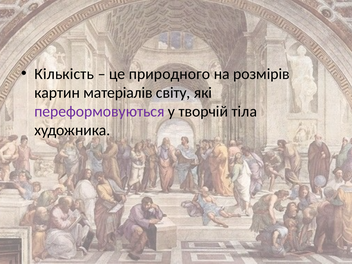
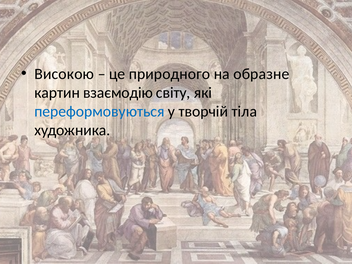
Кількість: Кількість -> Високою (64, 74)
розмірів: розмірів -> образне (261, 74)
матеріалів: матеріалів -> взаємодію (118, 93)
переформовуються colour: purple -> blue (99, 111)
